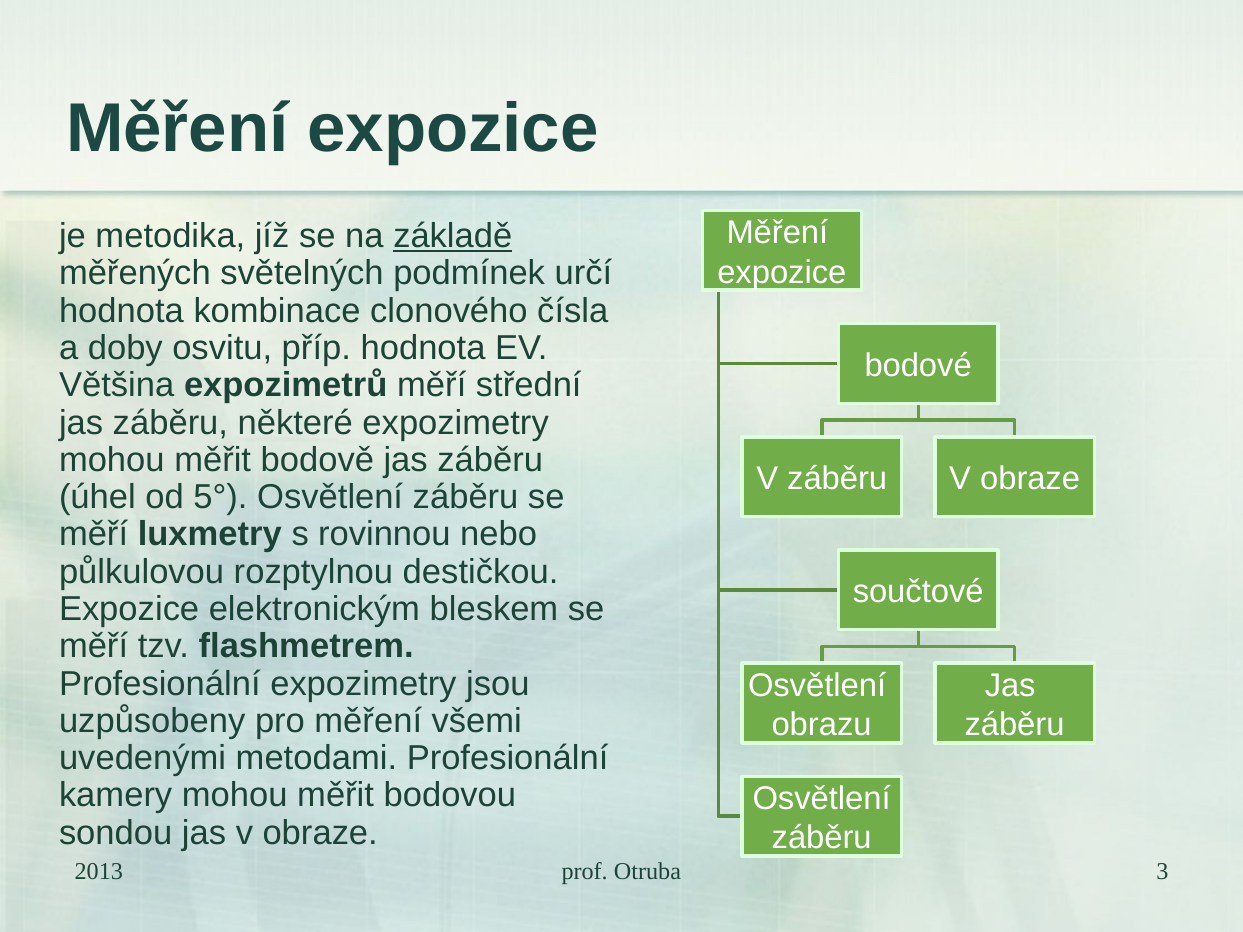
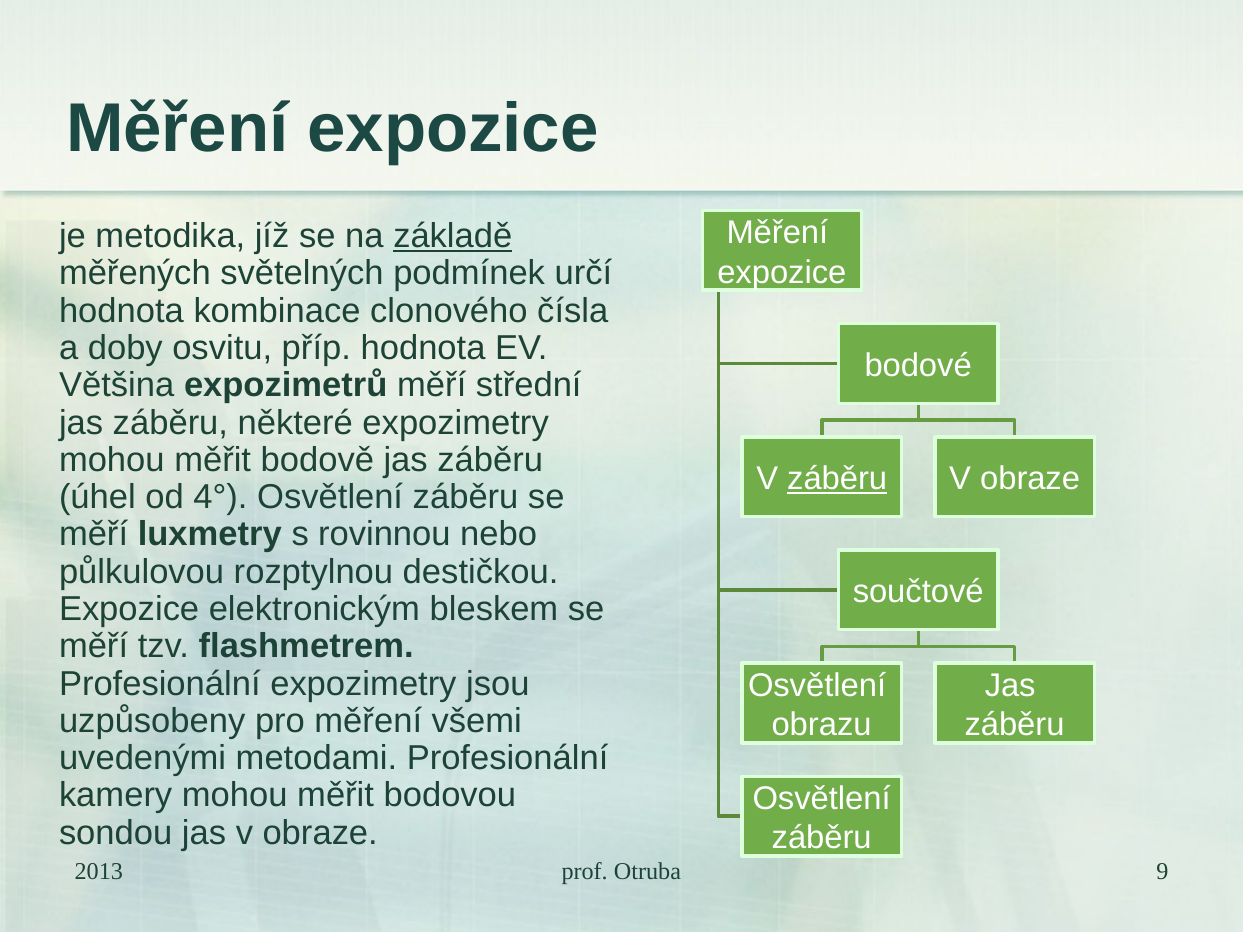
záběru underline: none -> present (837, 479)
5°: 5° -> 4° (220, 497)
3: 3 -> 9 (1162, 871)
